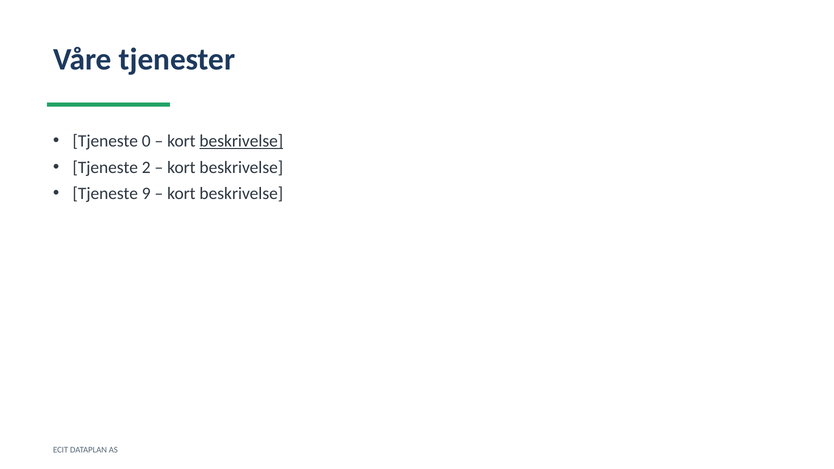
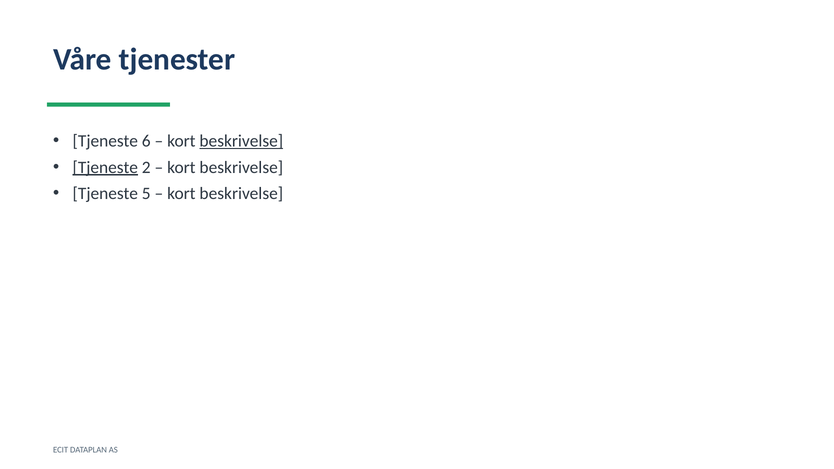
0: 0 -> 6 (146, 141)
Tjeneste underline: none -> present (105, 167)
9: 9 -> 5 (146, 193)
